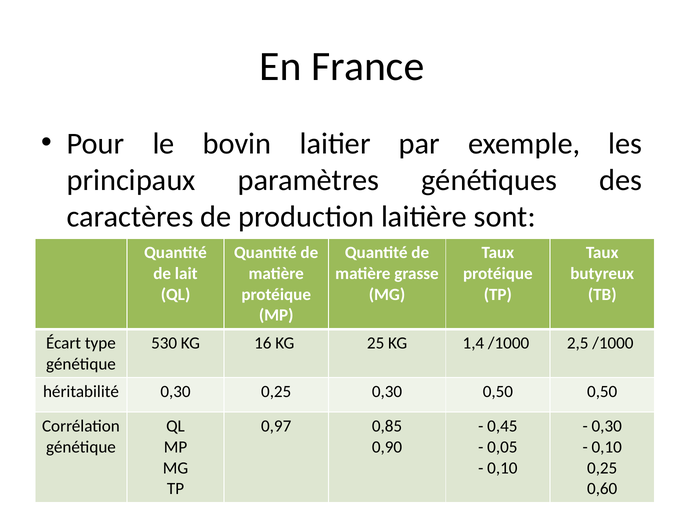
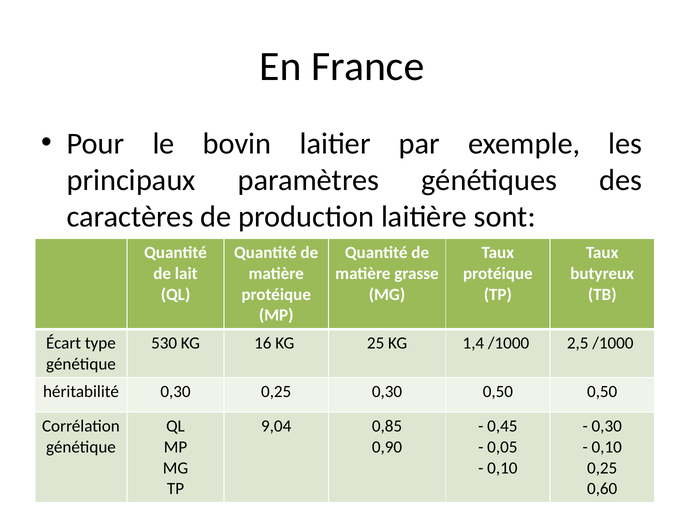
0,97: 0,97 -> 9,04 (276, 426)
